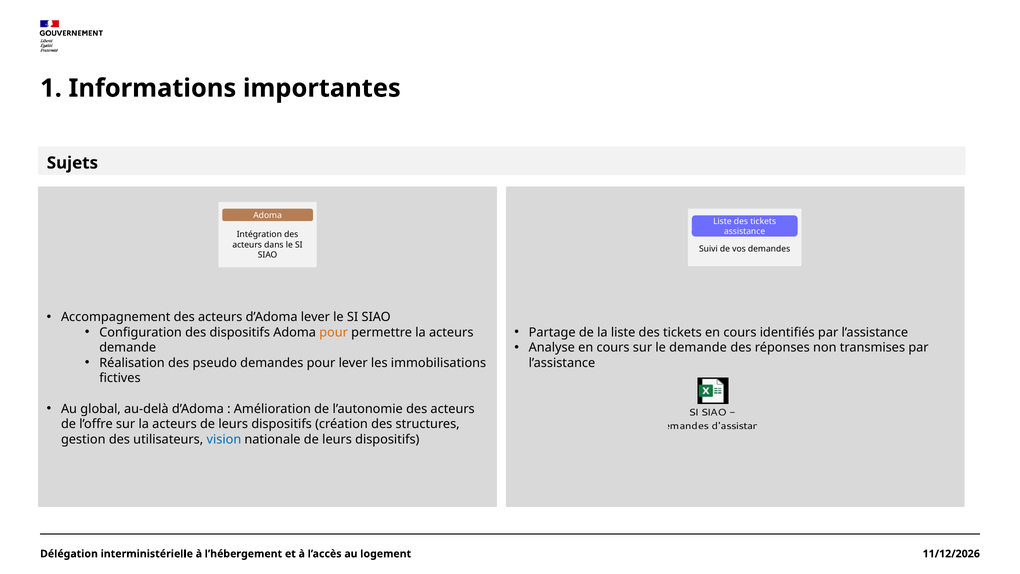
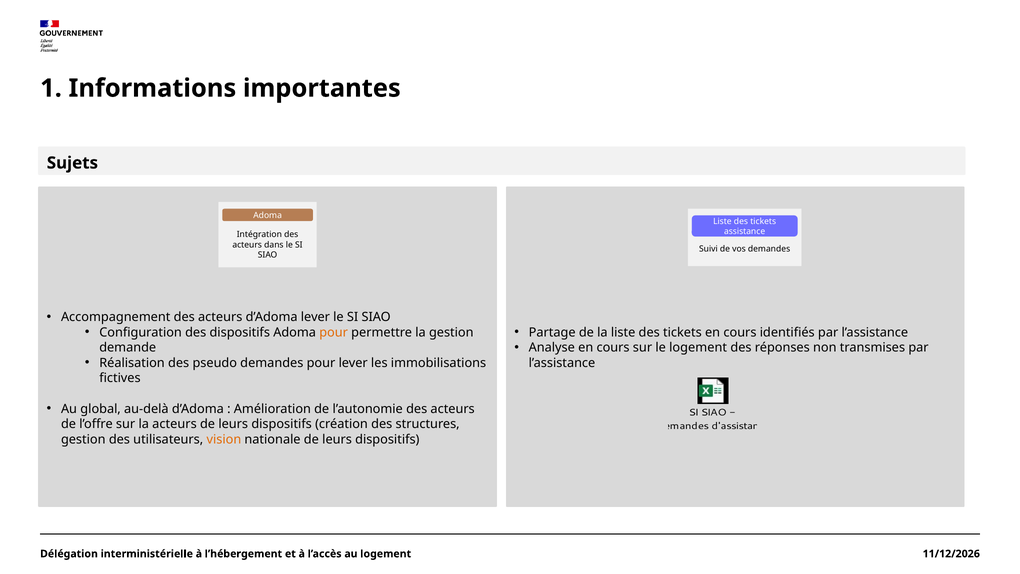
permettre la acteurs: acteurs -> gestion (451, 332)
le demande: demande -> logement (698, 347)
vision colour: blue -> orange (224, 439)
